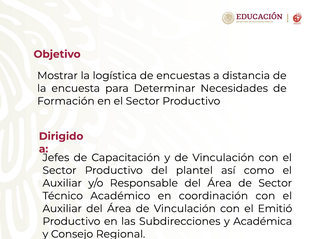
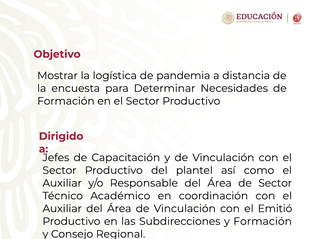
encuestas: encuestas -> pandemia (183, 75)
y Académica: Académica -> Formación (263, 221)
